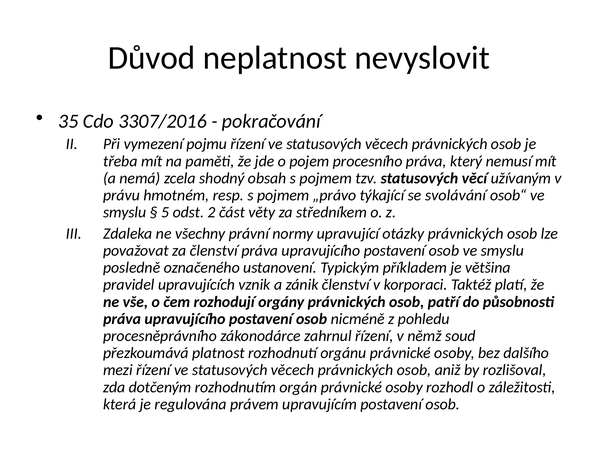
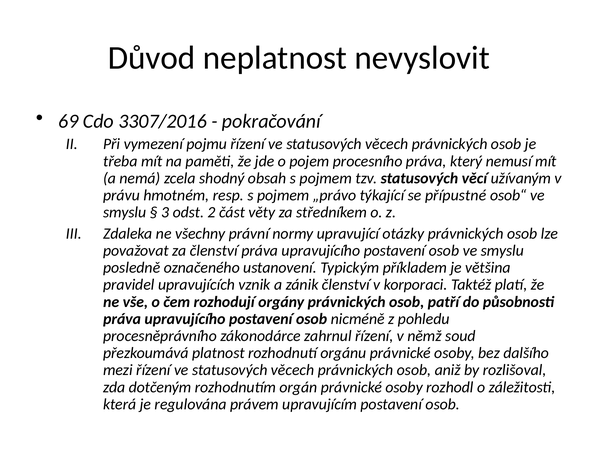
35: 35 -> 69 (68, 121)
svolávání: svolávání -> přípustné (456, 195)
5: 5 -> 3 (165, 212)
